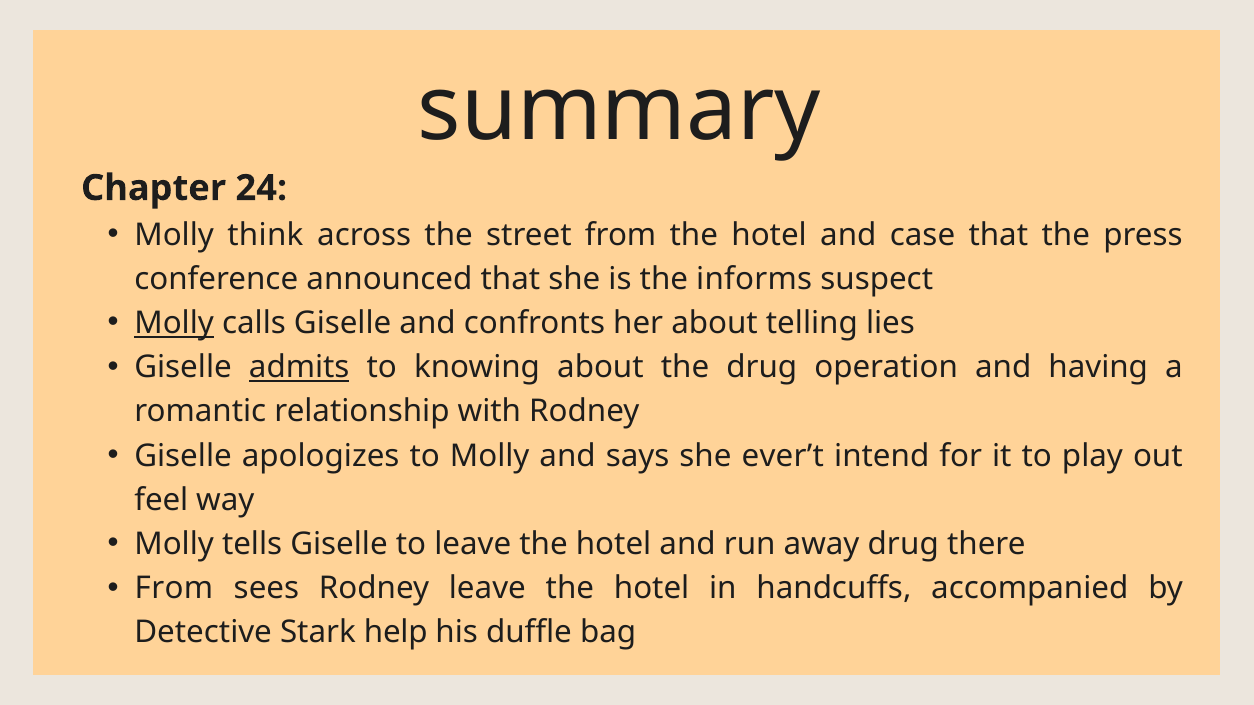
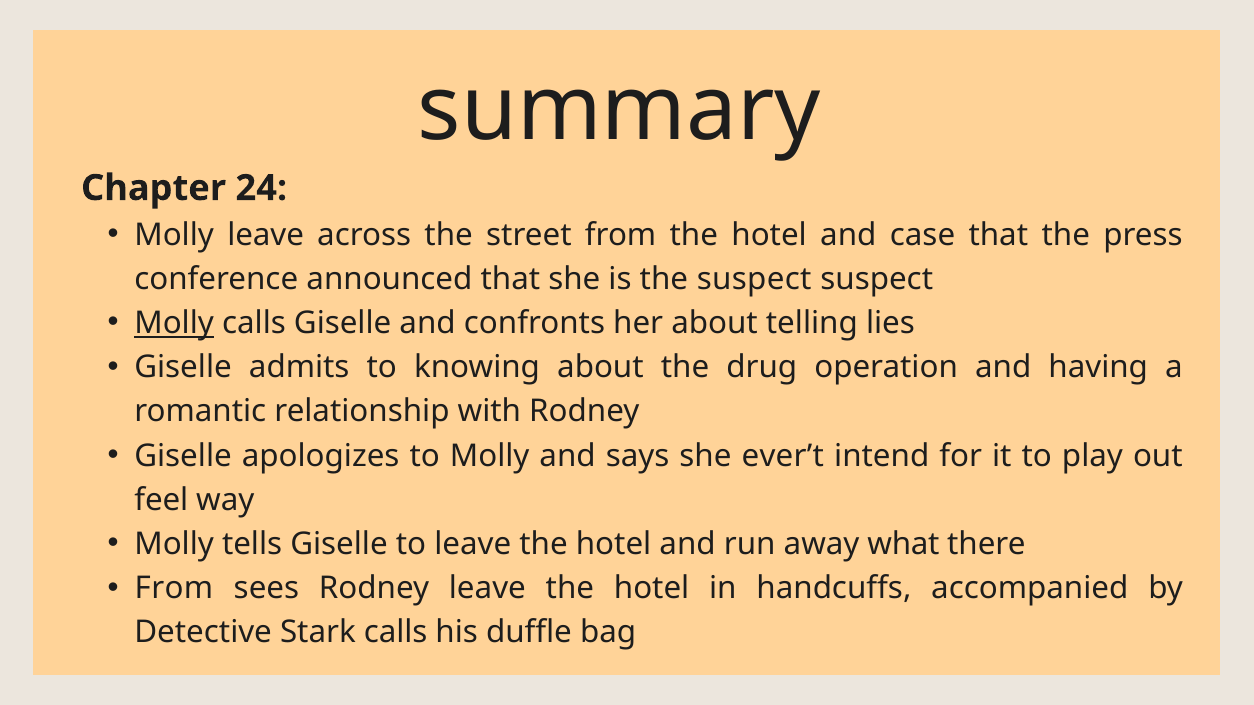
Molly think: think -> leave (266, 235)
the informs: informs -> suspect (754, 279)
admits underline: present -> none (299, 368)
away drug: drug -> what (903, 544)
Stark help: help -> calls (396, 633)
